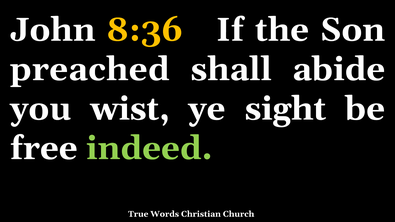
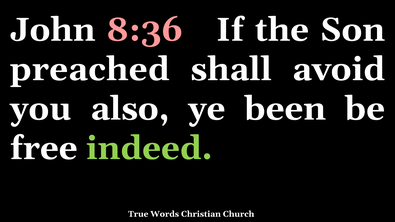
8:36 colour: yellow -> pink (145, 30)
abide: abide -> avoid (339, 69)
wist: wist -> also (130, 109)
sight: sight -> been (285, 109)
